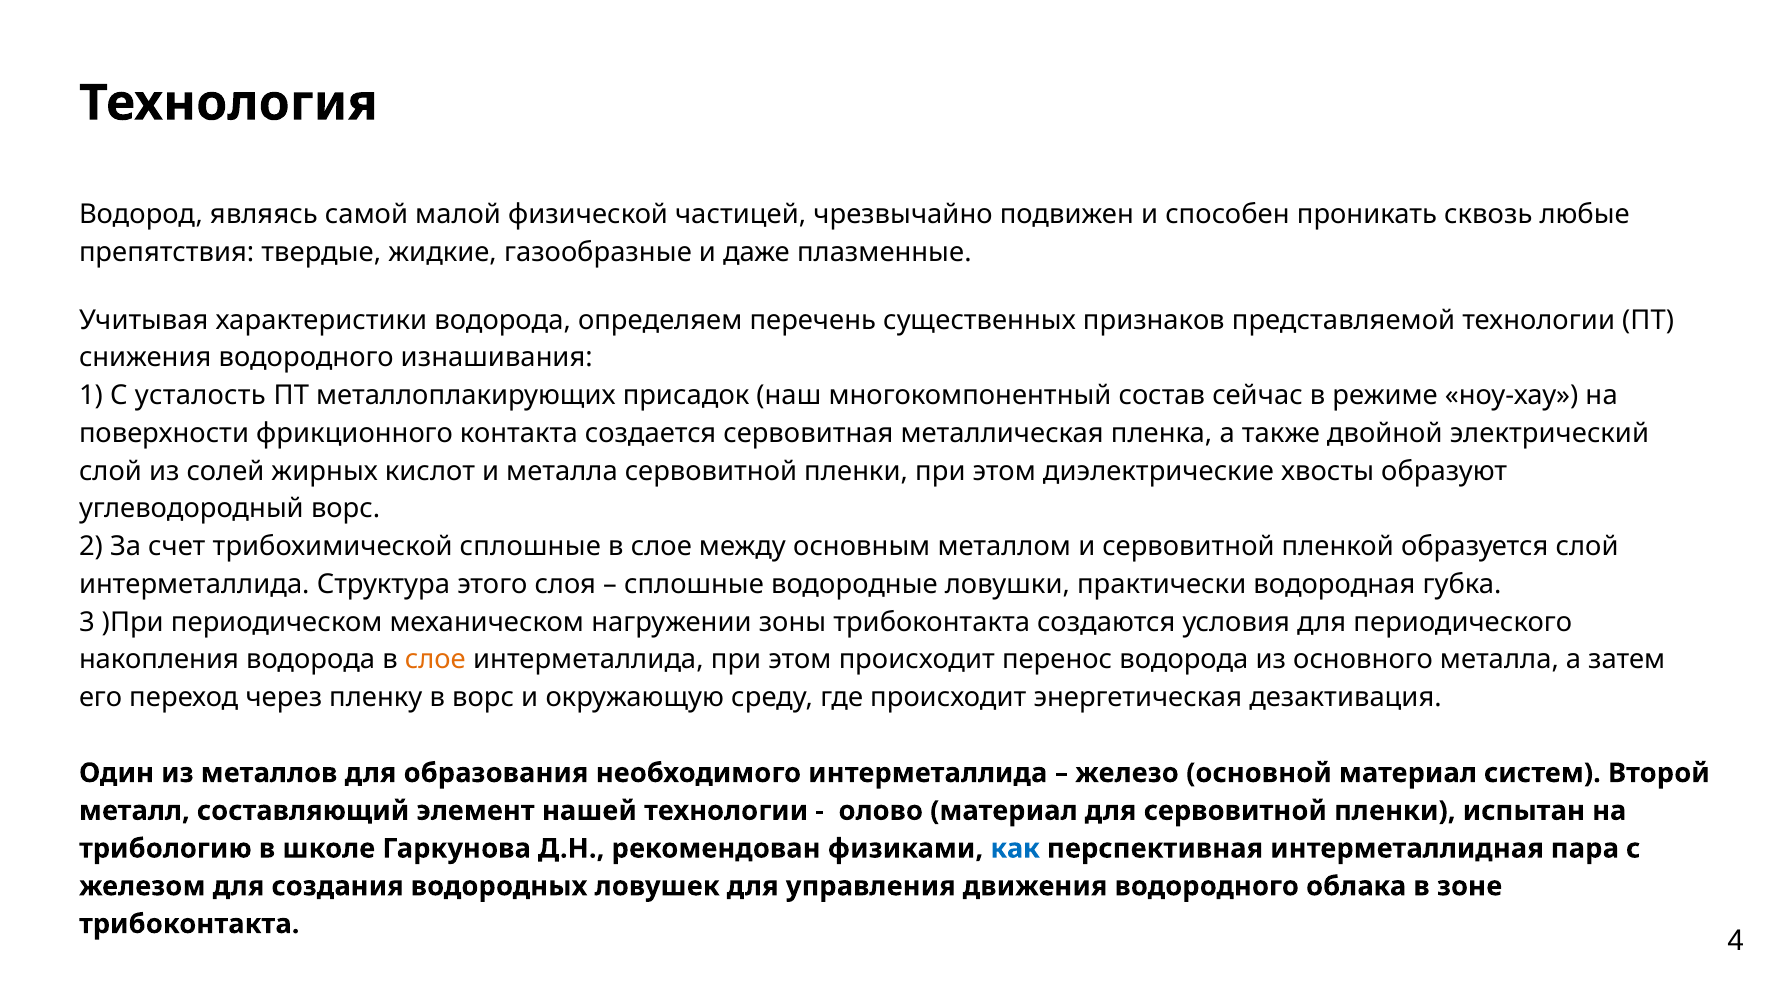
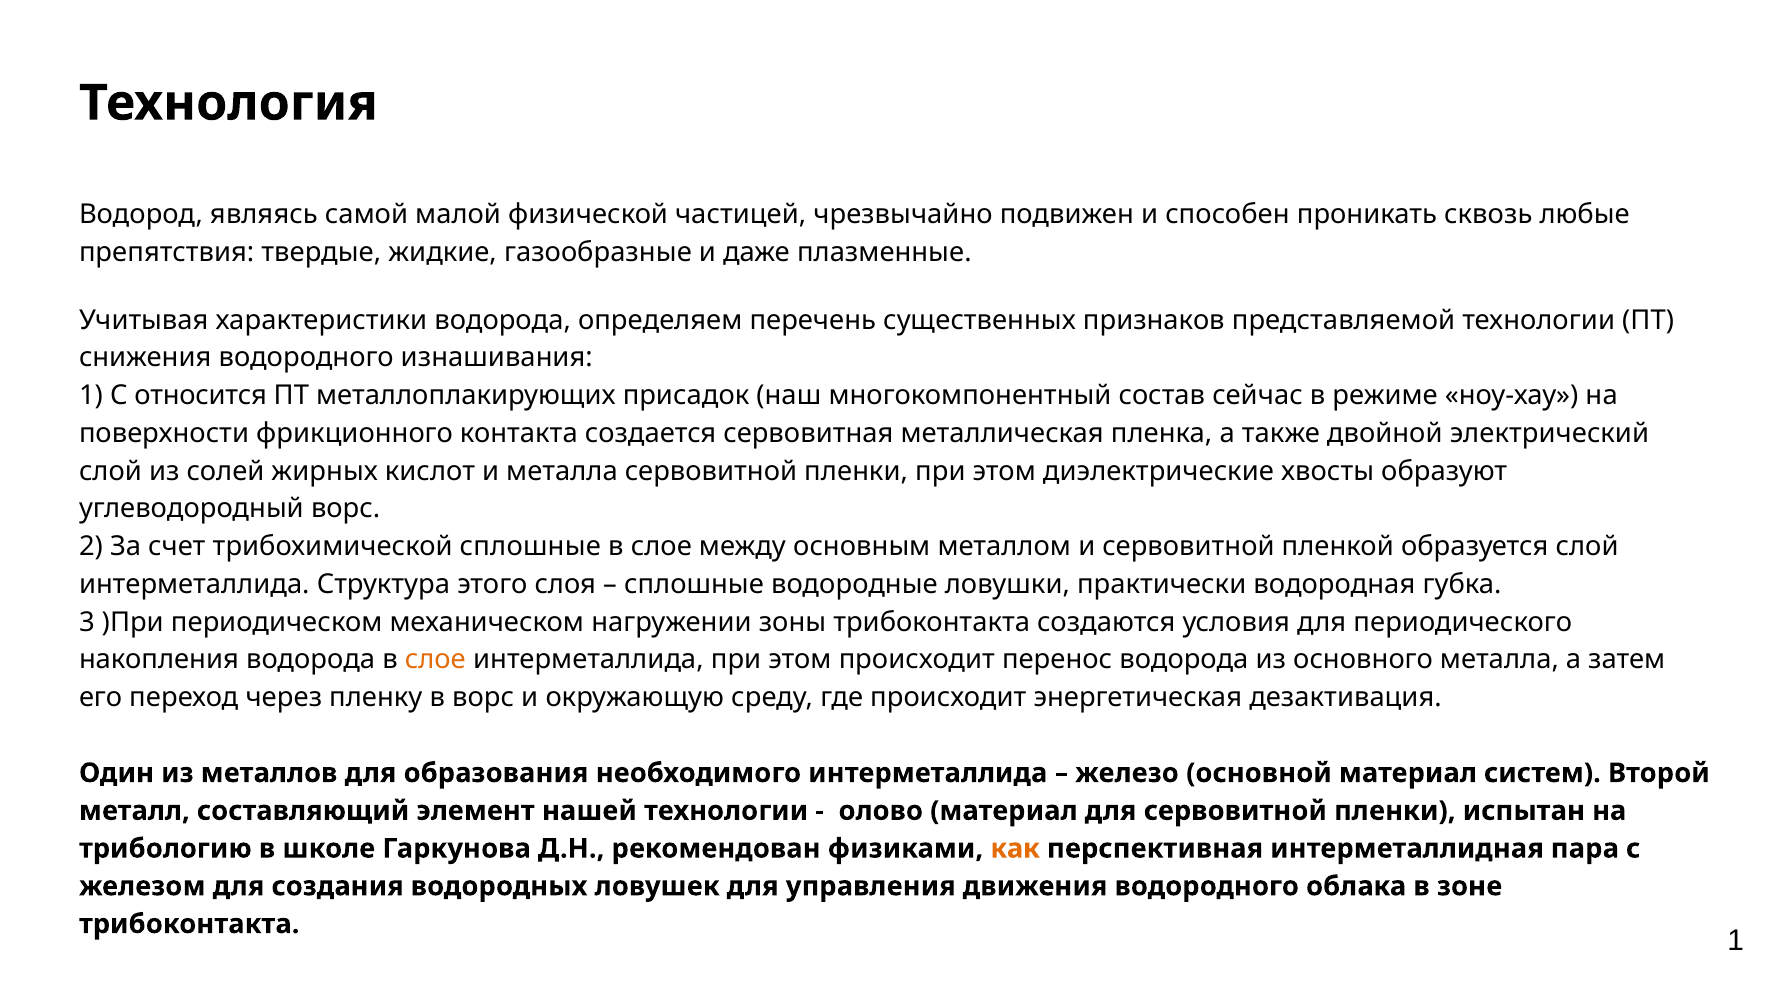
усталость: усталость -> относится (201, 396)
как colour: blue -> orange (1015, 849)
трибоконтакта 4: 4 -> 1 (1736, 941)
